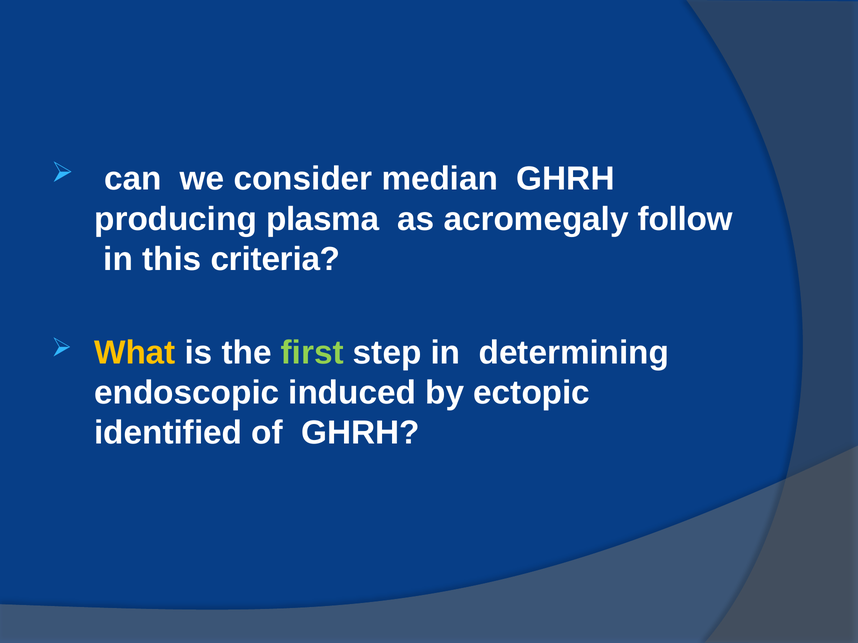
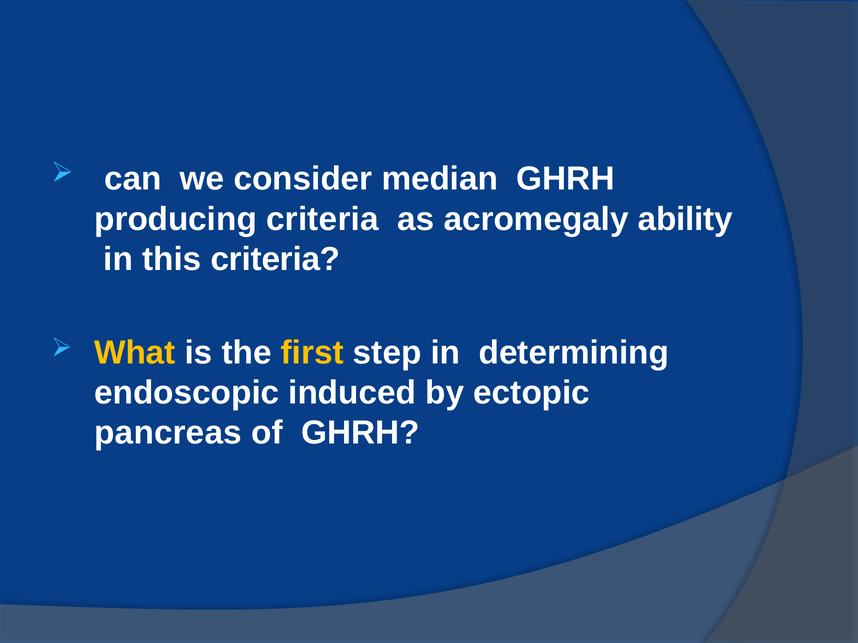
producing plasma: plasma -> criteria (322, 220)
follow: follow -> ability (685, 220)
first colour: light green -> yellow (312, 353)
identified: identified -> pancreas (168, 433)
